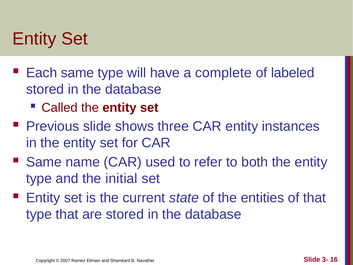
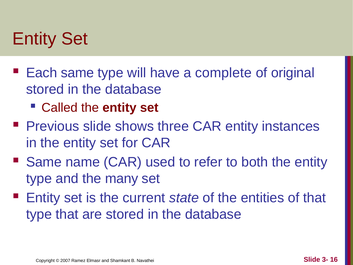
labeled: labeled -> original (293, 73)
initial: initial -> many (122, 178)
